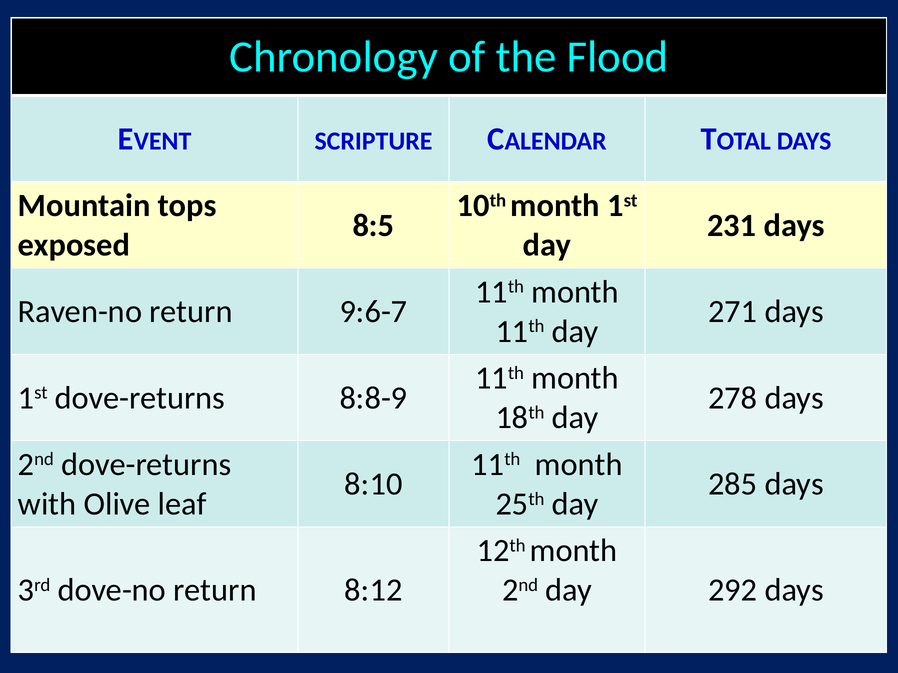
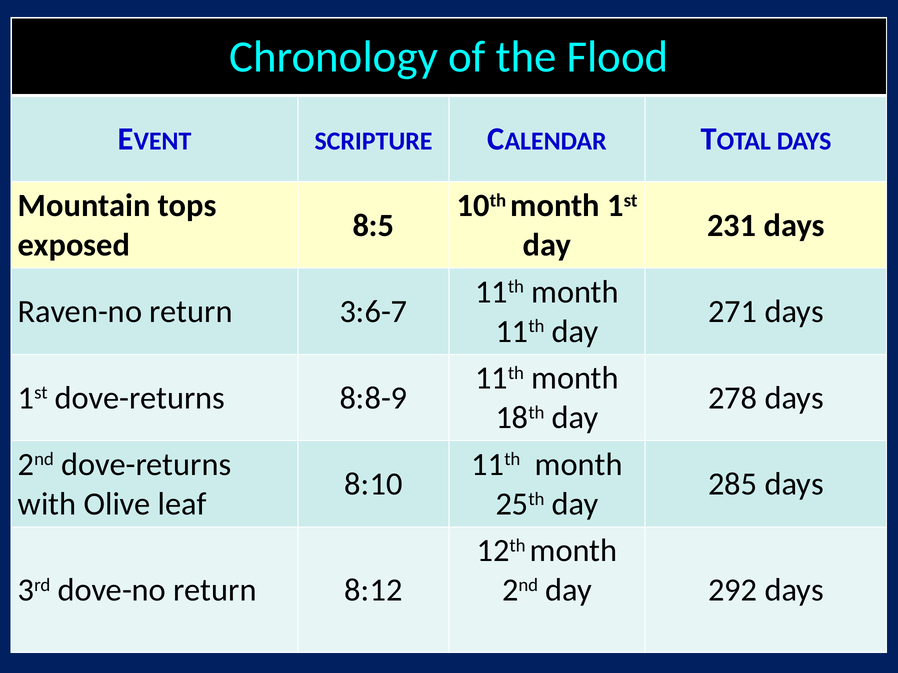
9:6-7: 9:6-7 -> 3:6-7 (373, 312)
